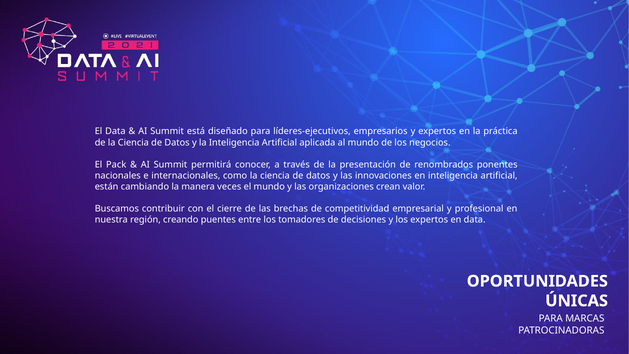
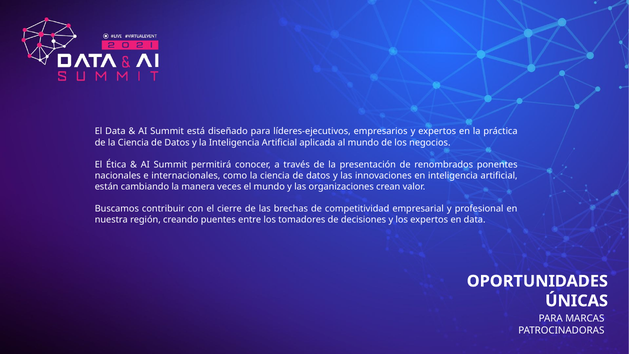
Pack: Pack -> Ética (116, 164)
